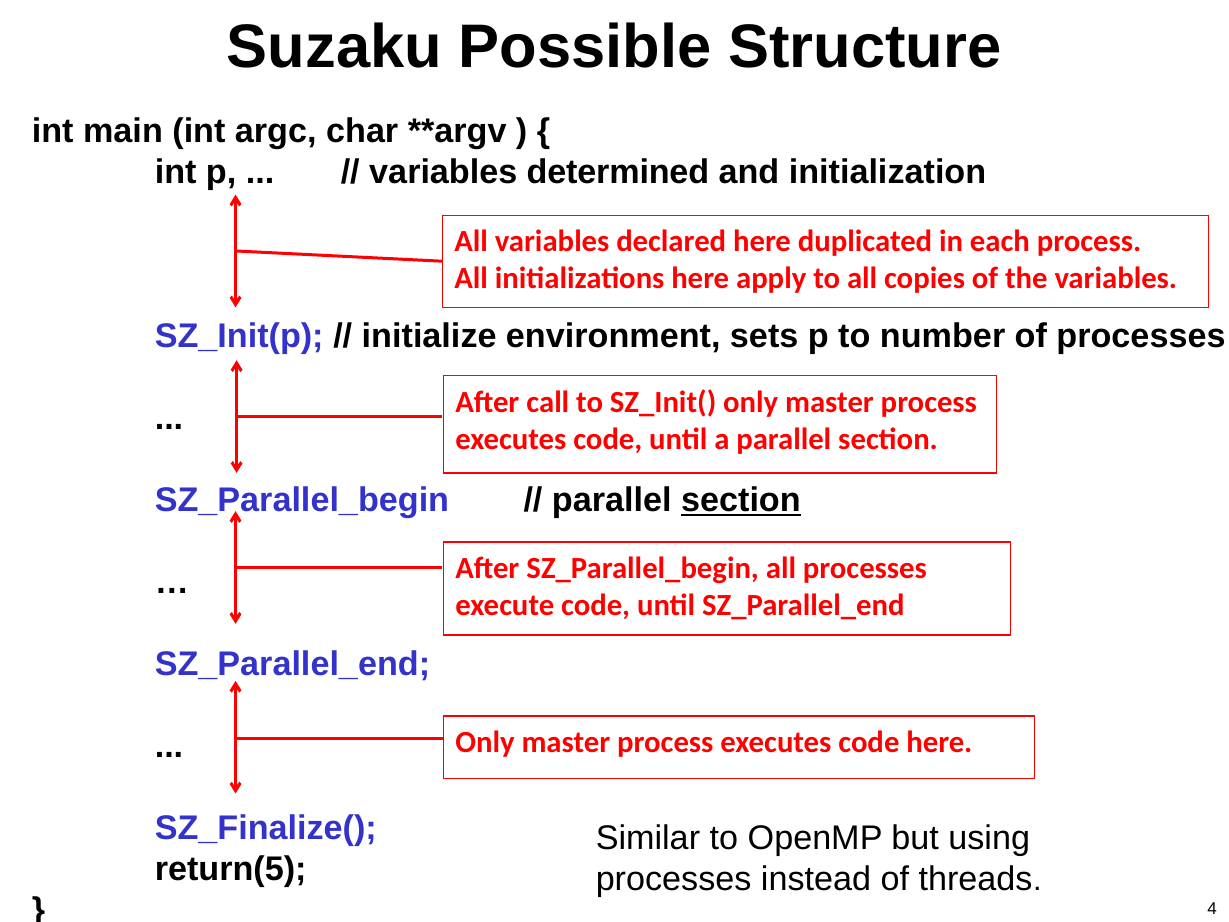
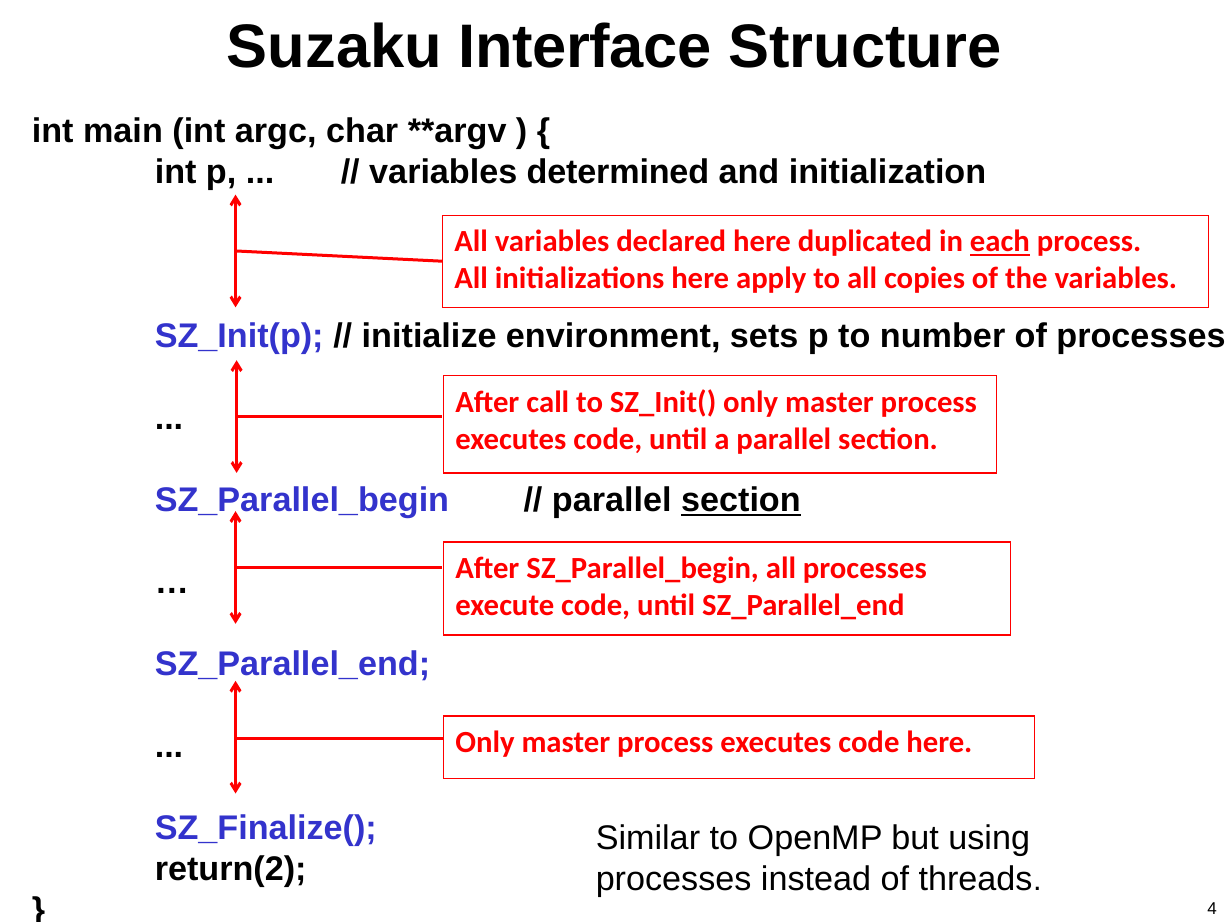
Possible: Possible -> Interface (585, 47)
each underline: none -> present (1000, 242)
return(5: return(5 -> return(2 (231, 869)
